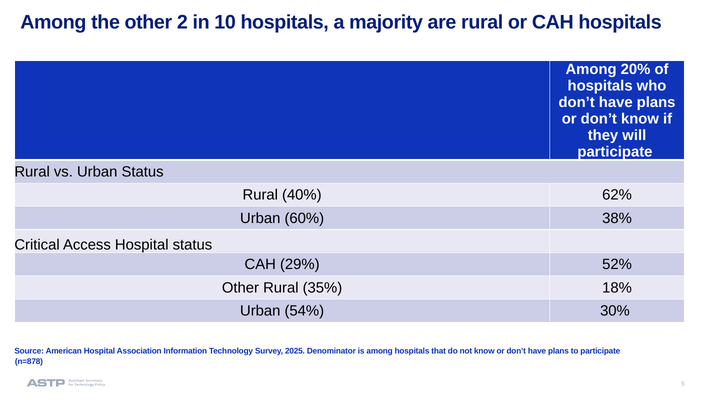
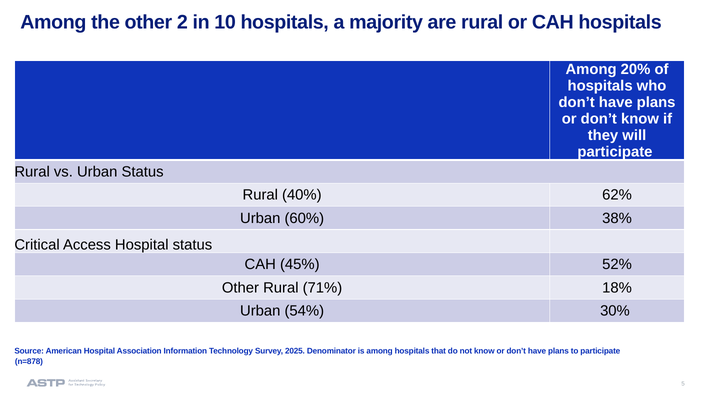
29%: 29% -> 45% (300, 265)
35%: 35% -> 71% (322, 288)
